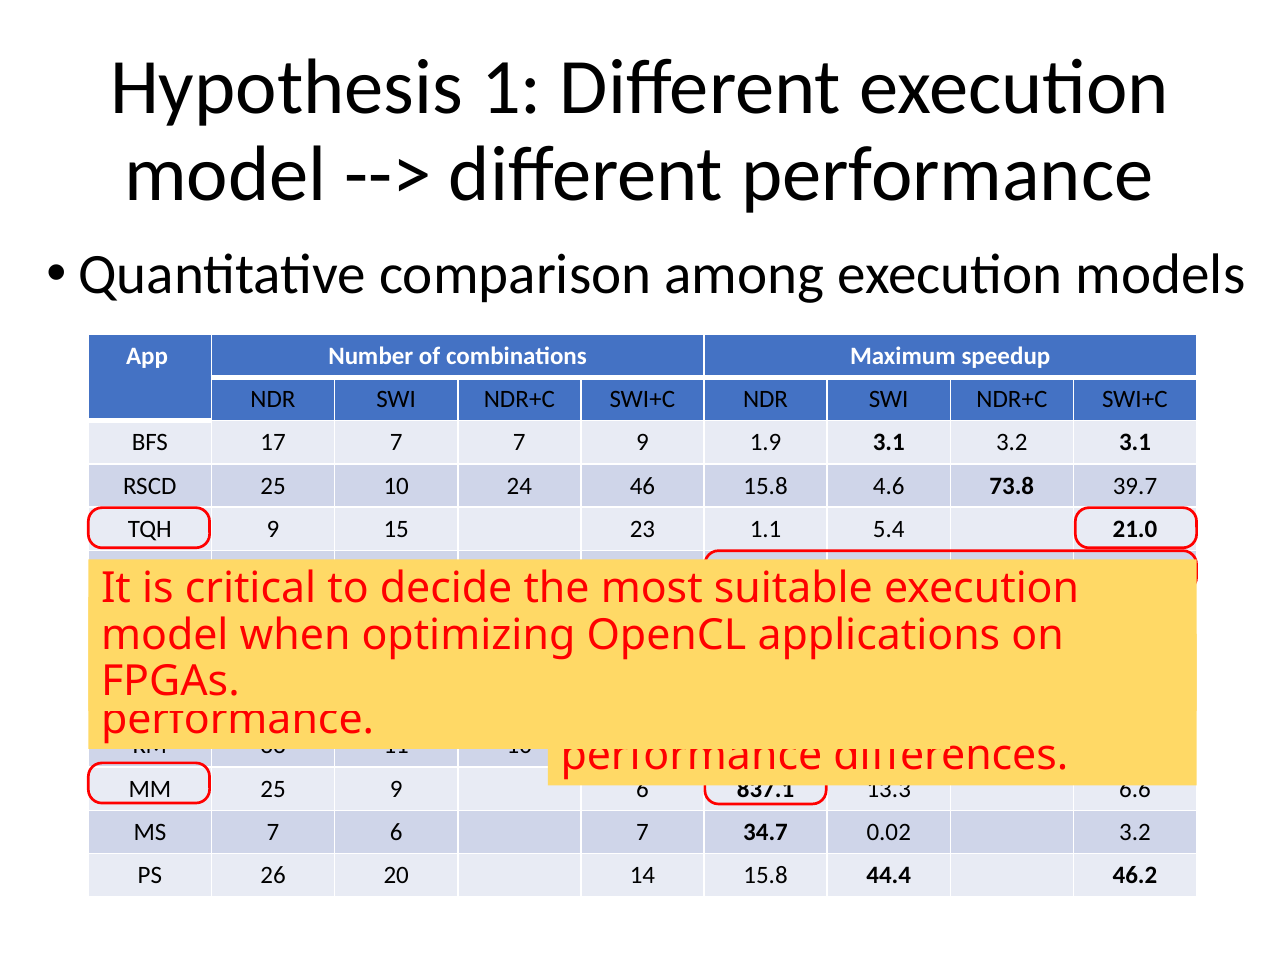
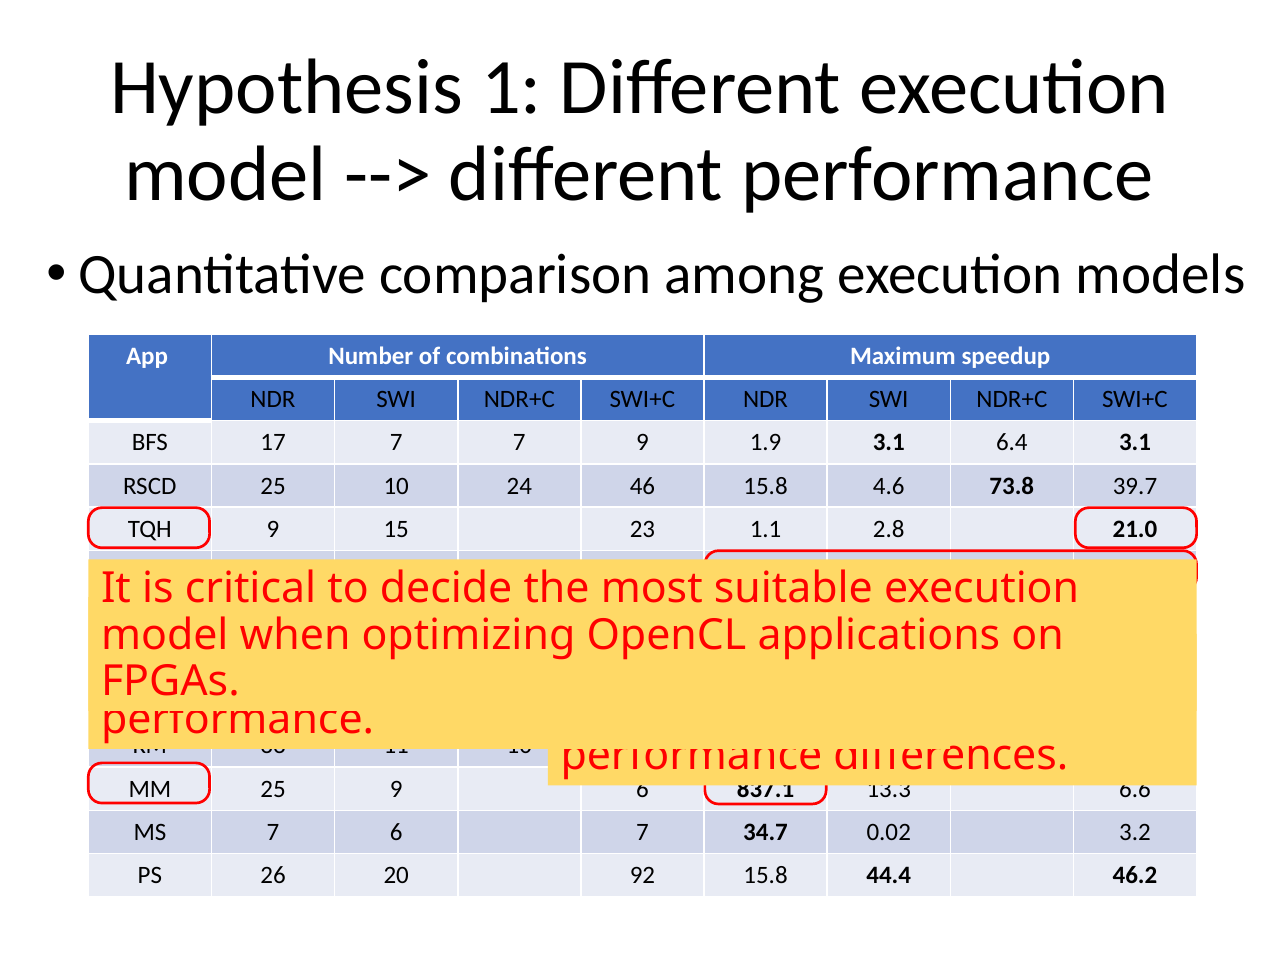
3.1 3.2: 3.2 -> 6.4 (1012, 442)
5.4: 5.4 -> 2.8 (889, 529)
20 14: 14 -> 92 (642, 875)
